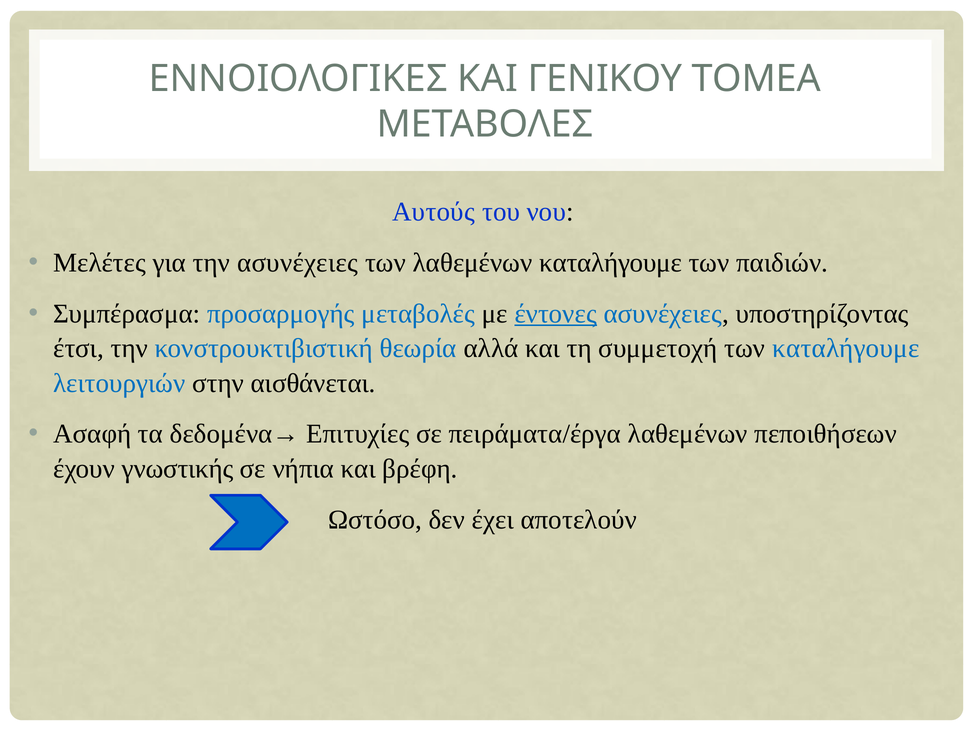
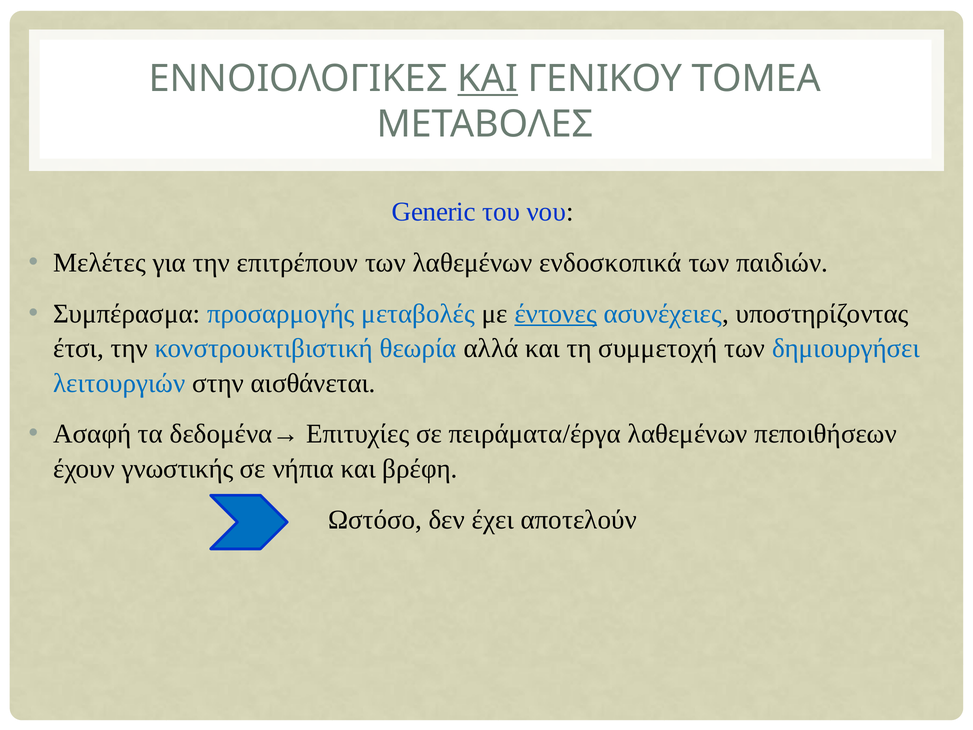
ΚΑΙ underline: none -> present (488, 79)
Αυτούς: Αυτούς -> Generic (434, 212)
την ασυνέχειες: ασυνέχειες -> επιτρέπουν (298, 263)
λαθεμένων καταλήγουμε: καταλήγουμε -> ενδοσκοπικά (610, 263)
των καταλήγουμε: καταλήγουμε -> δημιουργήσει (846, 348)
